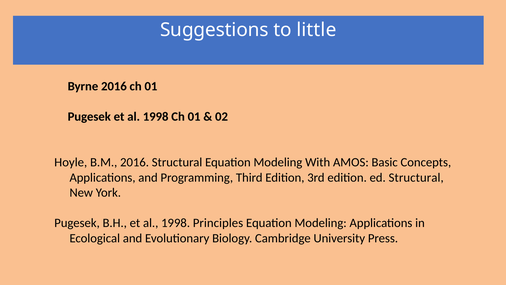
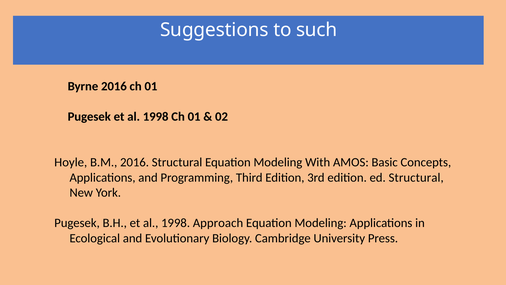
little: little -> such (317, 30)
Principles: Principles -> Approach (218, 223)
